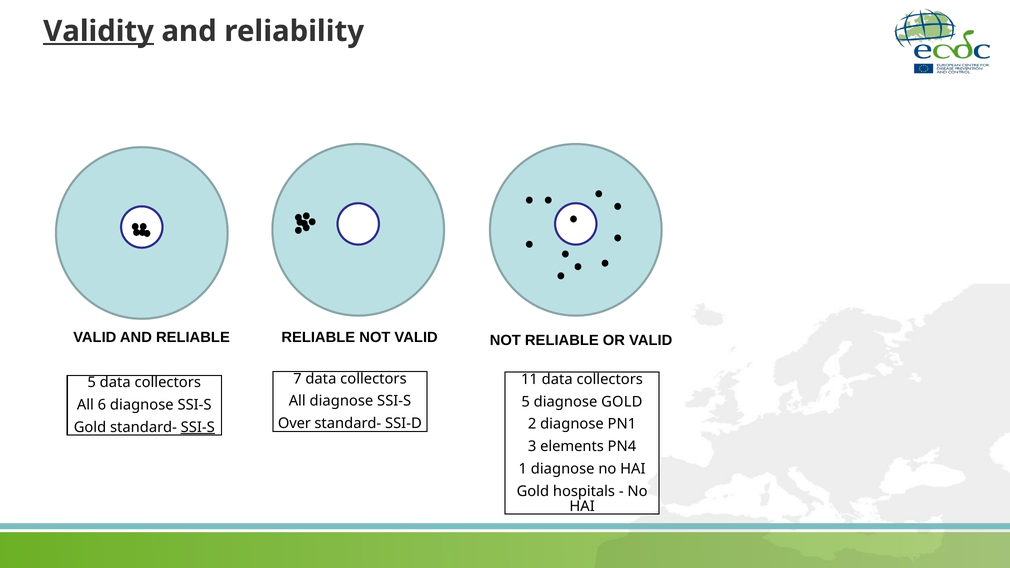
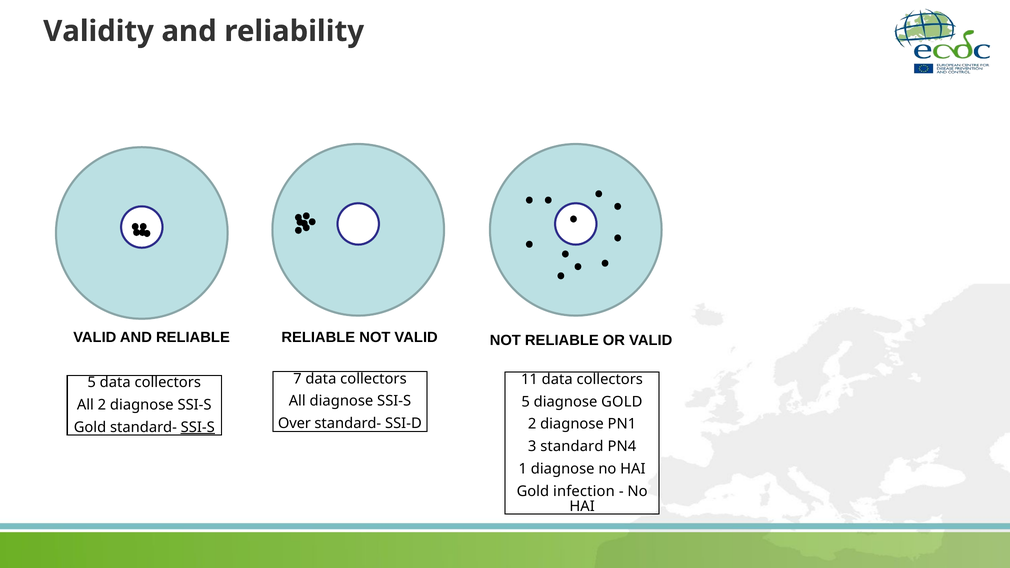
Validity underline: present -> none (99, 31)
All 6: 6 -> 2 (102, 405)
elements: elements -> standard (572, 447)
hospitals: hospitals -> infection (584, 491)
